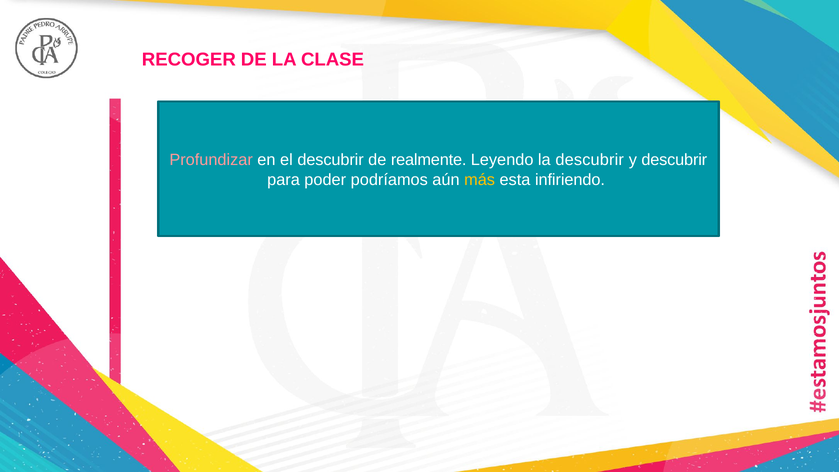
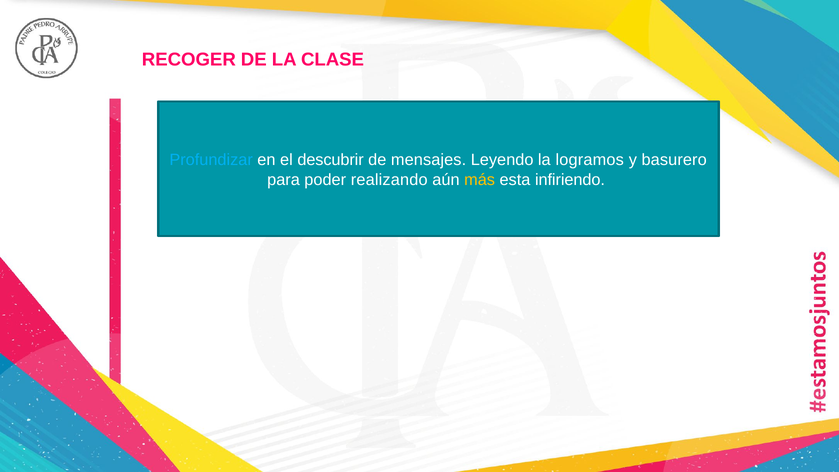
Profundizar colour: pink -> light blue (211, 160)
realmente: realmente -> mensajes (429, 160)
la descubrir: descubrir -> logramos (590, 160)
y descubrir: descubrir -> basurero (674, 160)
podríamos: podríamos -> realizando (389, 180)
